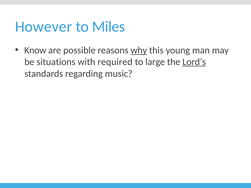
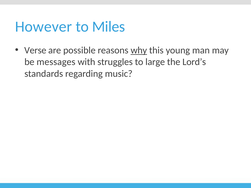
Know: Know -> Verse (35, 50)
situations: situations -> messages (56, 62)
required: required -> struggles (115, 62)
Lord’s underline: present -> none (194, 62)
